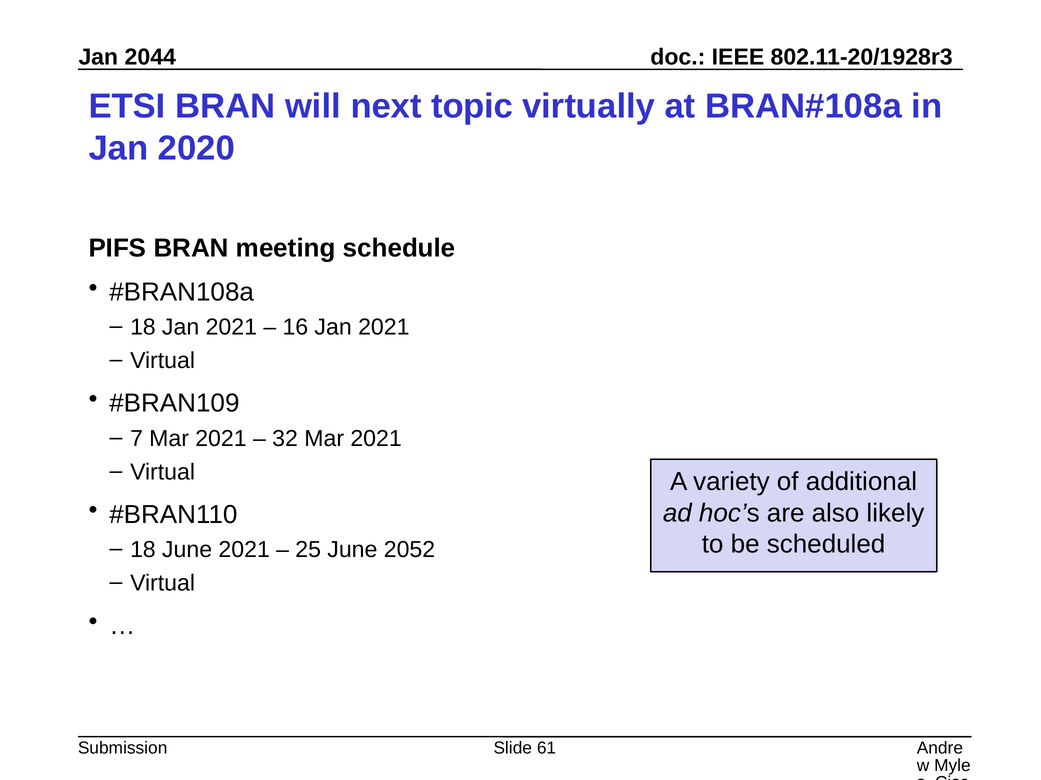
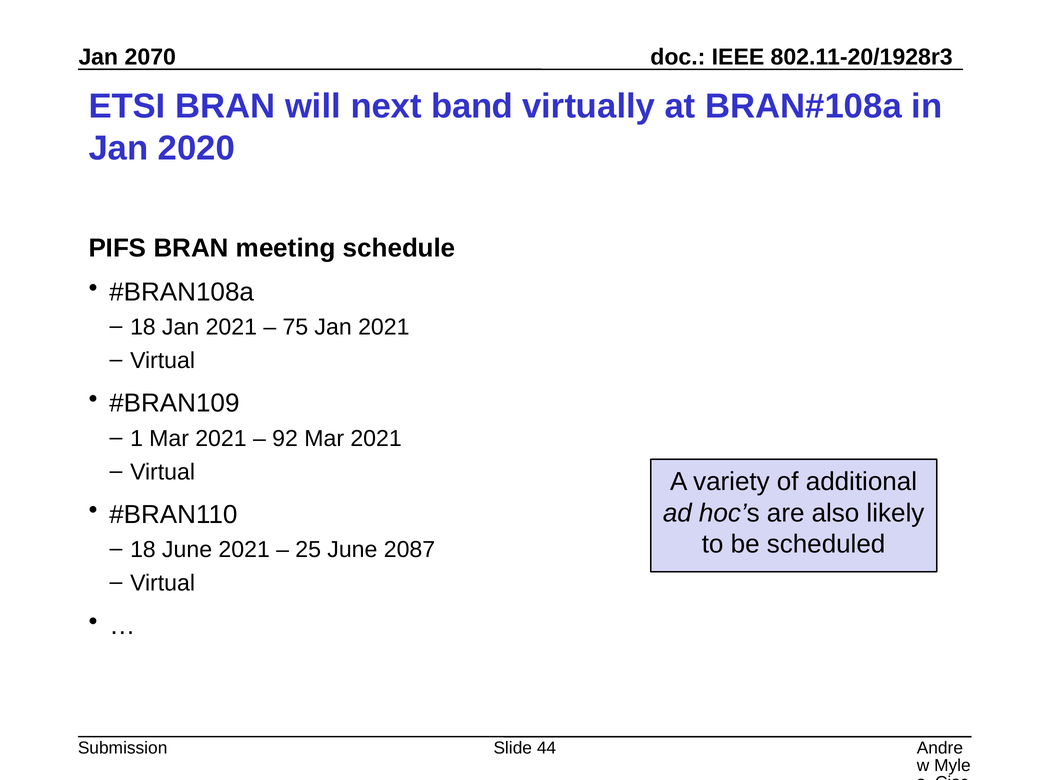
2044: 2044 -> 2070 (150, 57)
topic: topic -> band (472, 107)
16: 16 -> 75 (295, 328)
7: 7 -> 1 (137, 439)
32: 32 -> 92 (285, 439)
2052: 2052 -> 2087 (410, 550)
61: 61 -> 44 (547, 749)
